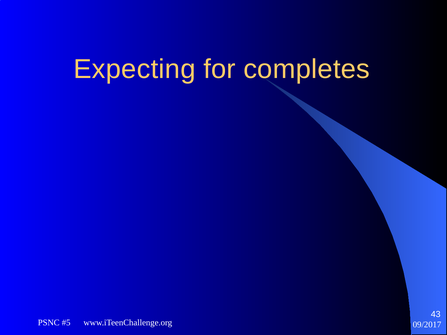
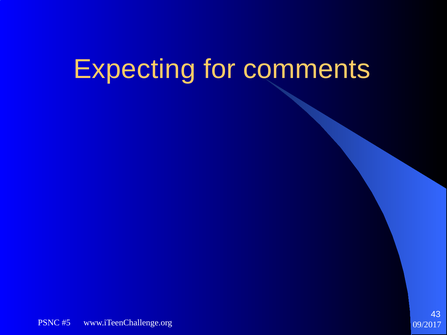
completes: completes -> comments (307, 69)
